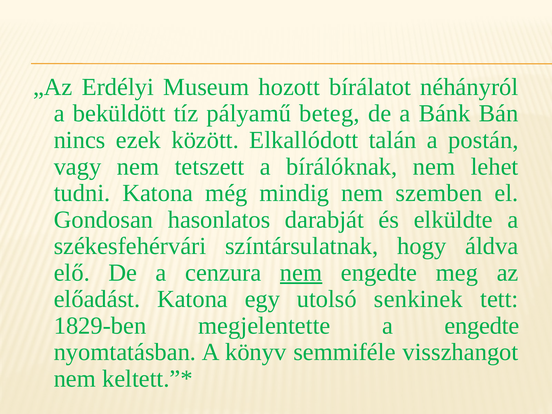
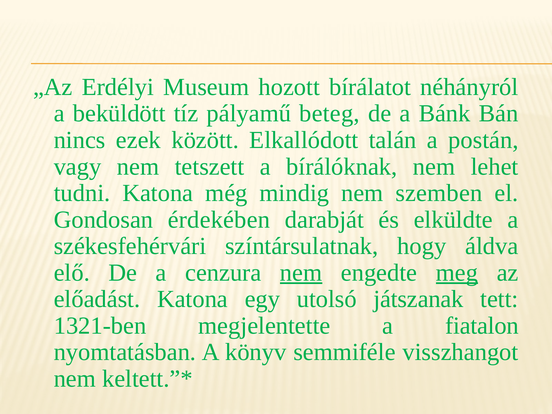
hasonlatos: hasonlatos -> érdekében (219, 220)
meg underline: none -> present (457, 273)
senkinek: senkinek -> játszanak (419, 299)
1829-ben: 1829-ben -> 1321-ben (100, 326)
a engedte: engedte -> fiatalon (482, 326)
